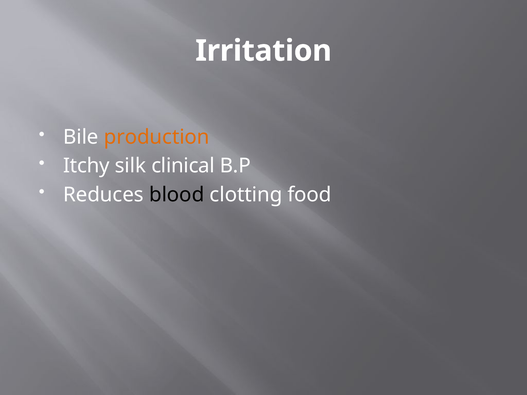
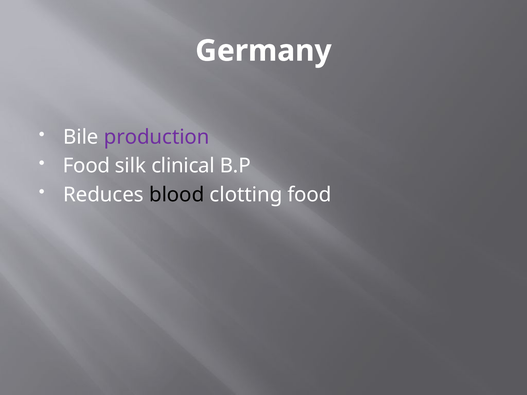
Irritation: Irritation -> Germany (263, 51)
production colour: orange -> purple (157, 137)
Itchy: Itchy -> Food (86, 166)
